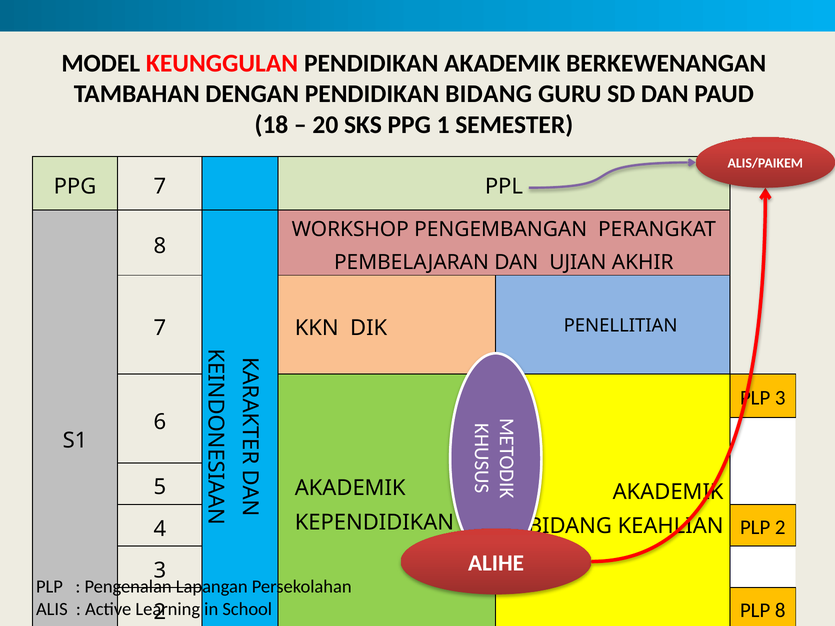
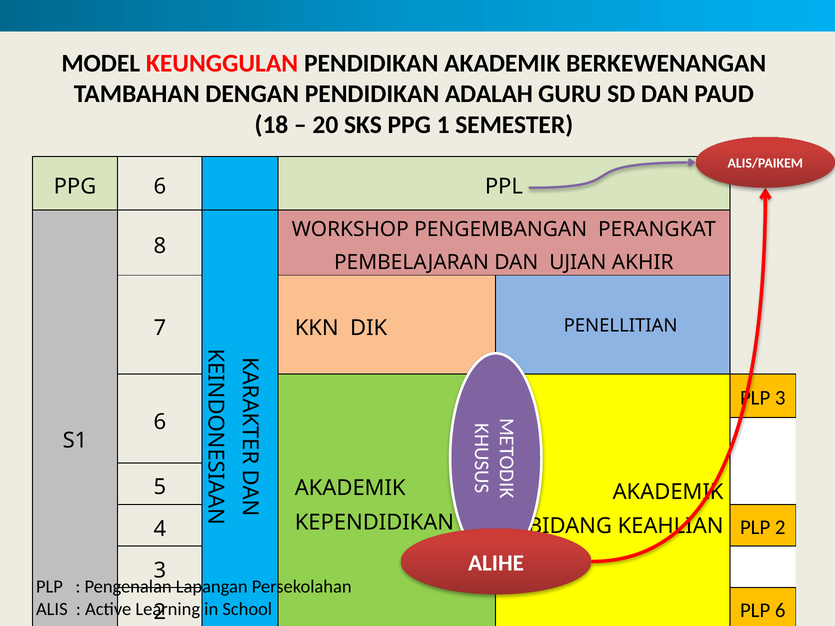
PENDIDIKAN BIDANG: BIDANG -> ADALAH (489, 94)
PPG 7: 7 -> 6 (160, 187)
PLP 8: 8 -> 6 (780, 611)
